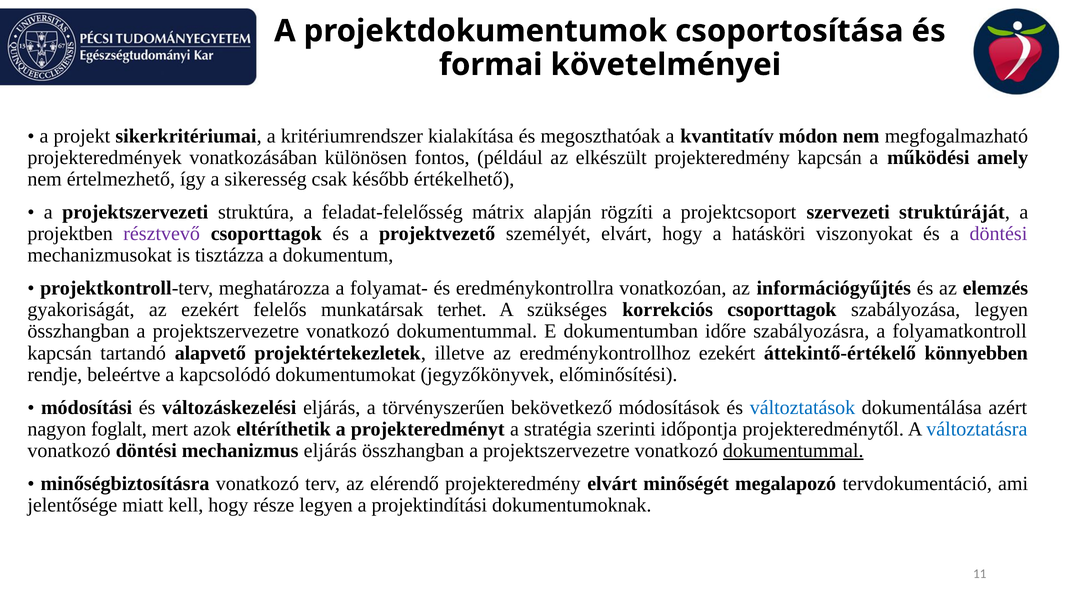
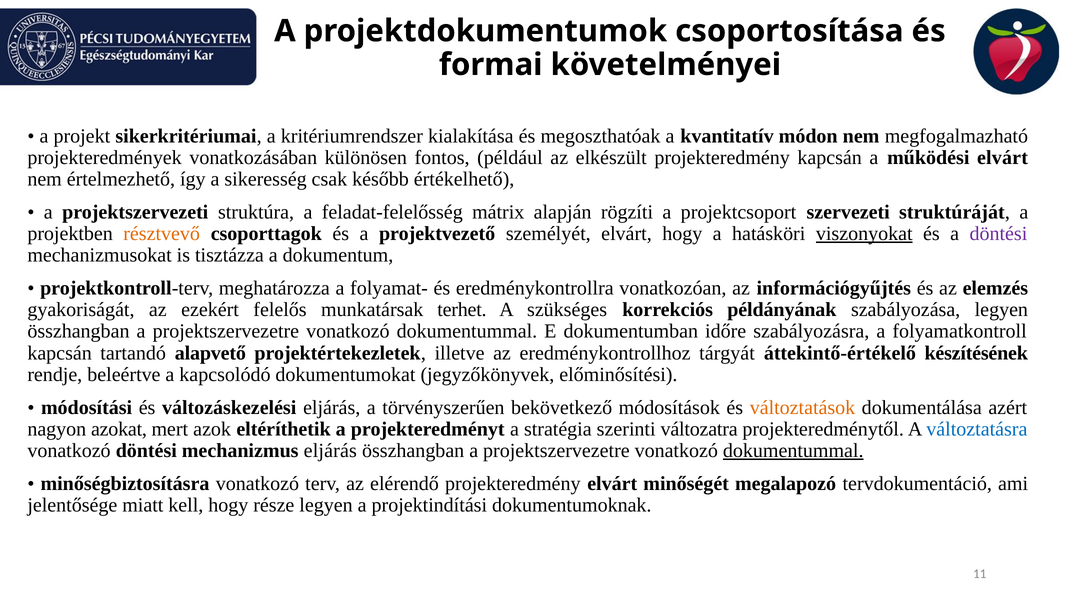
működési amely: amely -> elvárt (1002, 158)
résztvevő colour: purple -> orange (162, 234)
viszonyokat underline: none -> present (864, 234)
korrekciós csoporttagok: csoporttagok -> példányának (782, 310)
eredménykontrollhoz ezekért: ezekért -> tárgyát (727, 353)
könnyebben: könnyebben -> készítésének (976, 353)
változtatások colour: blue -> orange (802, 407)
foglalt: foglalt -> azokat (119, 429)
időpontja: időpontja -> változatra (699, 429)
